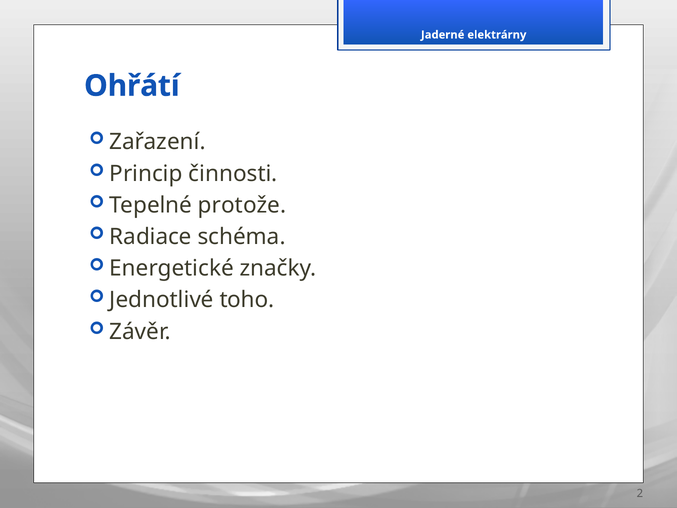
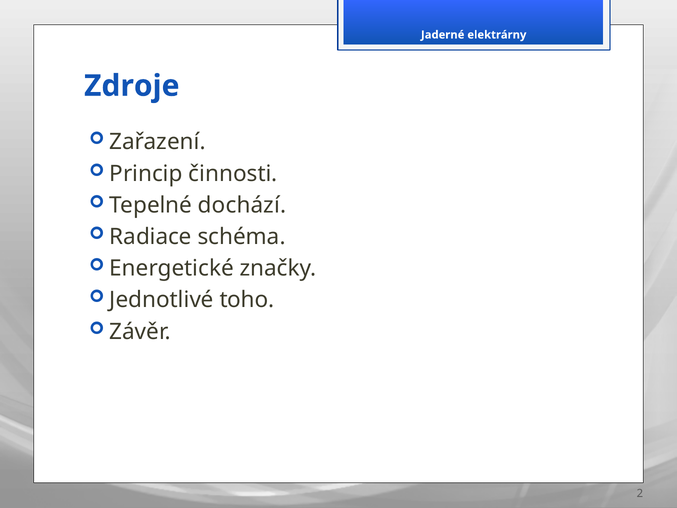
Ohřátí: Ohřátí -> Zdroje (132, 86)
protože: protože -> dochází (242, 205)
